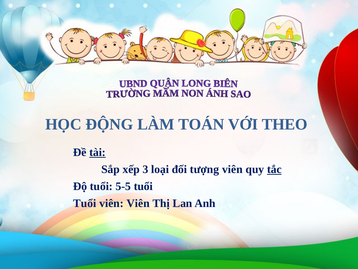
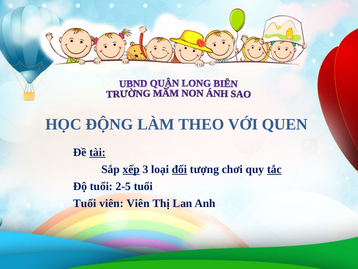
TOÁN: TOÁN -> THEO (201, 124)
THEO: THEO -> QUEN (285, 124)
xếp underline: none -> present (131, 169)
đối underline: none -> present (180, 169)
tượng viên: viên -> chơi (232, 169)
5-5: 5-5 -> 2-5 (123, 186)
